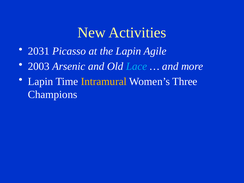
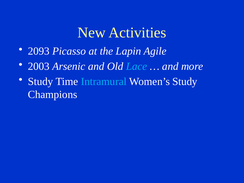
2031: 2031 -> 2093 (39, 51)
Lapin: Lapin -> Study (40, 82)
Intramural colour: yellow -> light blue (104, 82)
Women’s Three: Three -> Study (185, 82)
